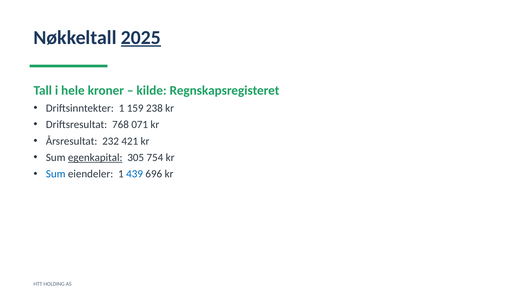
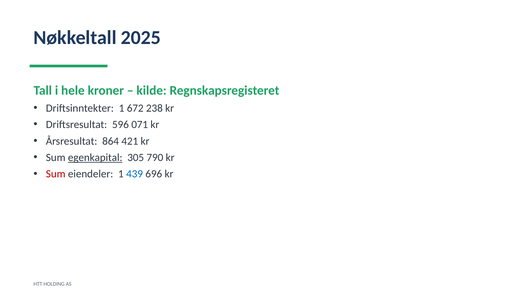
2025 underline: present -> none (141, 38)
159: 159 -> 672 (135, 108)
768: 768 -> 596 (120, 125)
232: 232 -> 864 (111, 141)
754: 754 -> 790 (155, 158)
Sum colour: blue -> red (56, 174)
